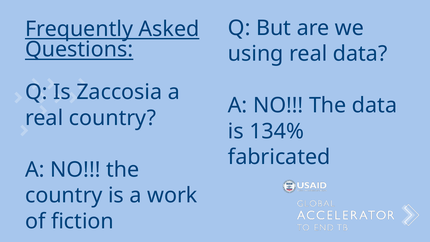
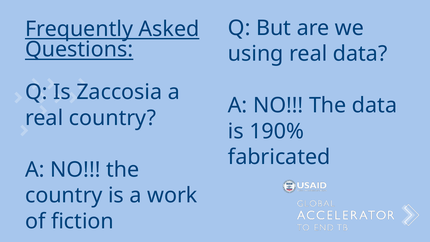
134%: 134% -> 190% (277, 131)
